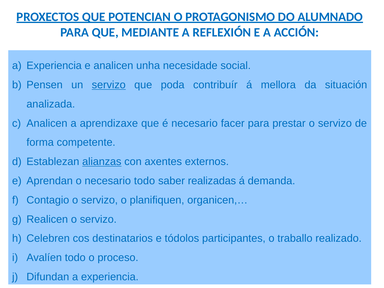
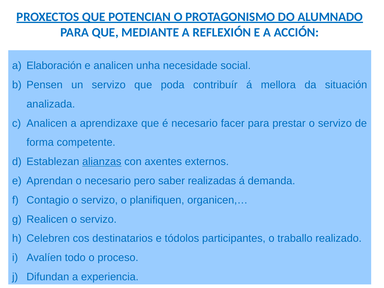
Experiencia: Experiencia -> Elaboración (54, 66)
servizo underline: present -> none (109, 85)
necesario todo: todo -> pero (145, 181)
